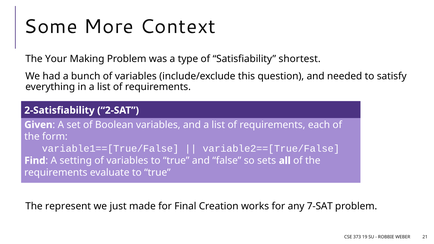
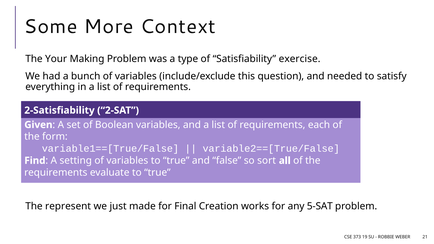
shortest: shortest -> exercise (300, 59)
sets: sets -> sort (267, 161)
7-SAT: 7-SAT -> 5-SAT (320, 206)
